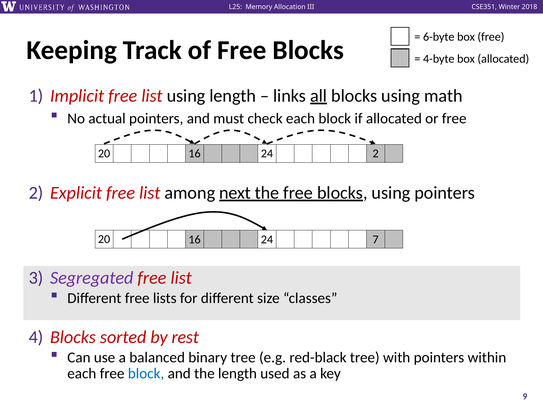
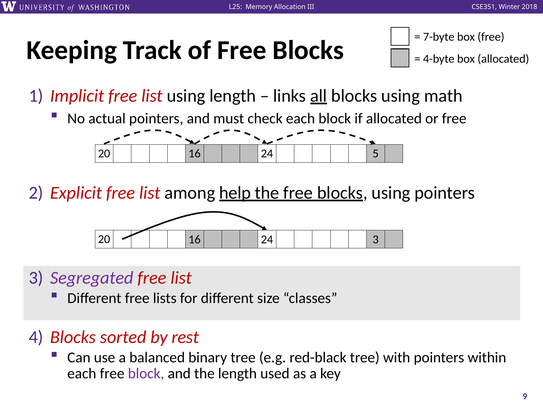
6-byte: 6-byte -> 7-byte (439, 37)
16 2: 2 -> 5 (376, 154)
next: next -> help (235, 193)
16 7: 7 -> 3 (376, 240)
block colour: blue -> purple (146, 374)
